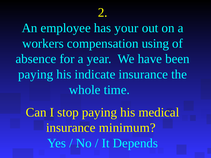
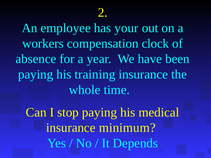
using: using -> clock (155, 44)
indicate: indicate -> training (95, 74)
